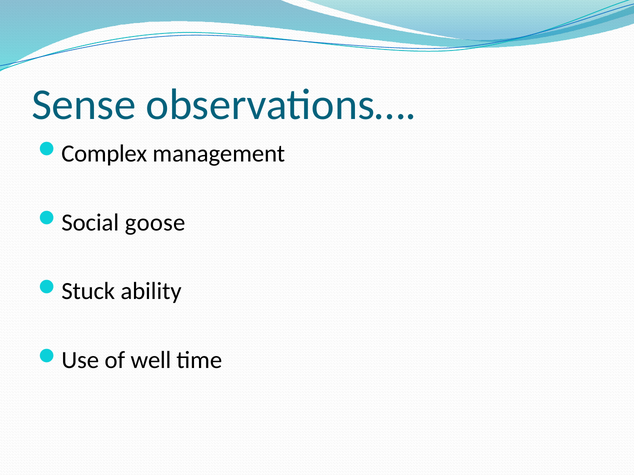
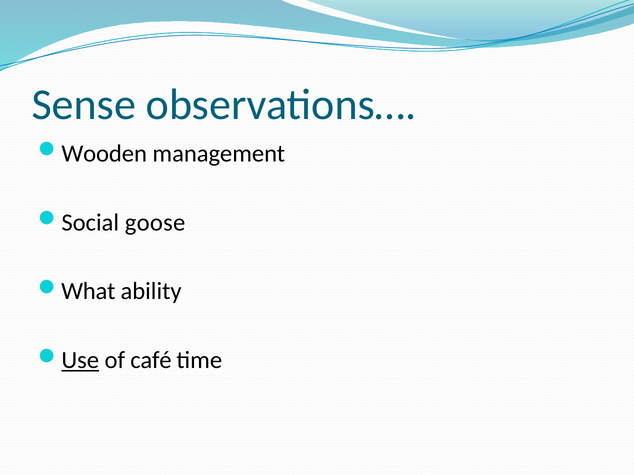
Complex: Complex -> Wooden (104, 154)
Stuck: Stuck -> What (88, 292)
Use underline: none -> present (80, 361)
well: well -> café (151, 361)
